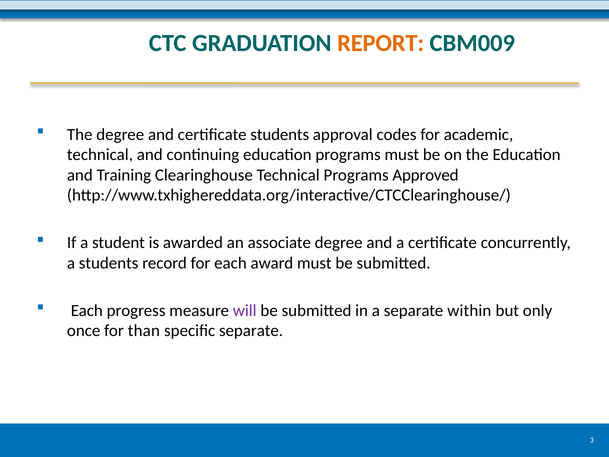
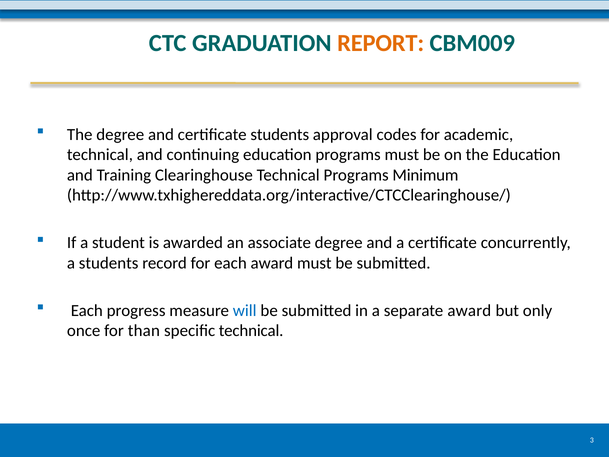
Approved: Approved -> Minimum (425, 175)
will colour: purple -> blue (245, 310)
separate within: within -> award (469, 310)
specific separate: separate -> technical (251, 331)
